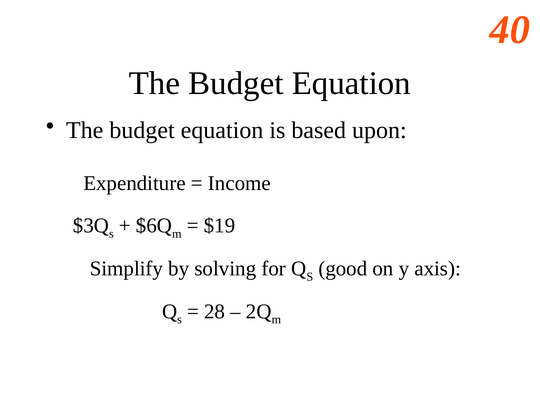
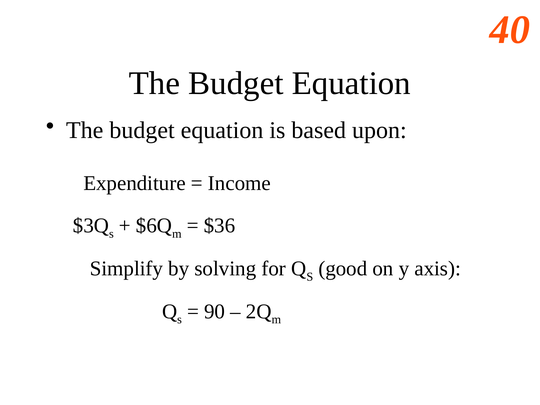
$19: $19 -> $36 (220, 226)
28: 28 -> 90 (215, 311)
